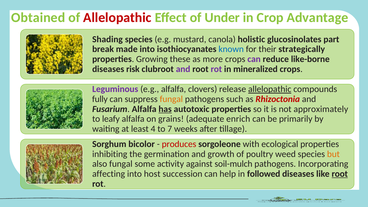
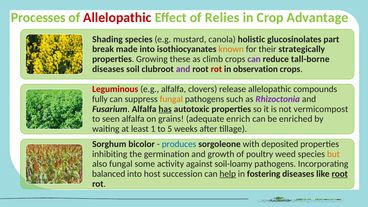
Obtained: Obtained -> Processes (38, 18)
Under: Under -> Relies (222, 18)
known colour: blue -> orange (231, 49)
more: more -> climb (213, 59)
like-borne: like-borne -> tall-borne (310, 59)
risk: risk -> soil (133, 69)
rot colour: purple -> red (216, 69)
mineralized: mineralized -> observation (256, 69)
Leguminous colour: purple -> red (115, 89)
allelopathic underline: present -> none (270, 89)
Rhizoctonia colour: red -> purple (278, 99)
approximately: approximately -> vermicompost (321, 109)
leafy: leafy -> seen (111, 119)
primarily: primarily -> enriched (296, 119)
4: 4 -> 1 (153, 129)
7: 7 -> 5 (170, 129)
produces colour: red -> blue (179, 144)
ecological: ecological -> deposited (280, 144)
soil-mulch: soil-mulch -> soil-loamy (233, 164)
affecting: affecting -> balanced (109, 174)
help underline: none -> present (228, 174)
followed: followed -> fostering (264, 174)
